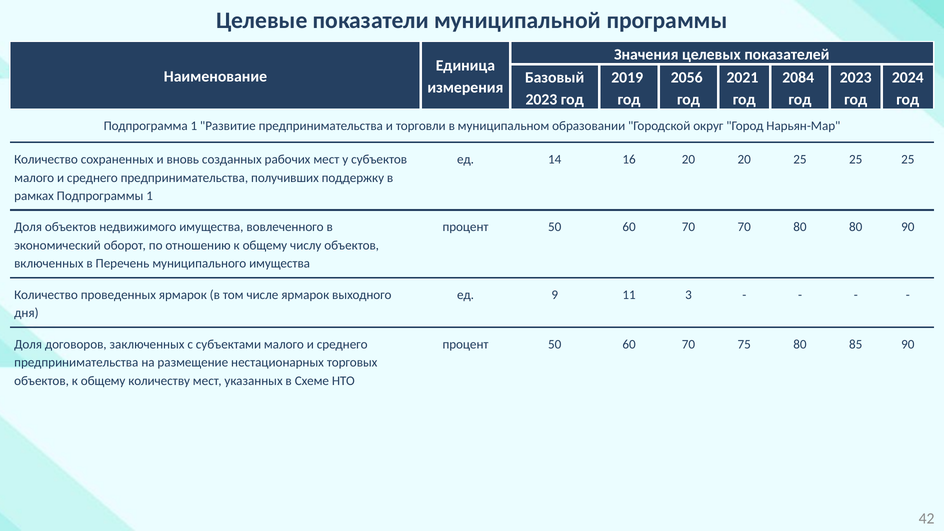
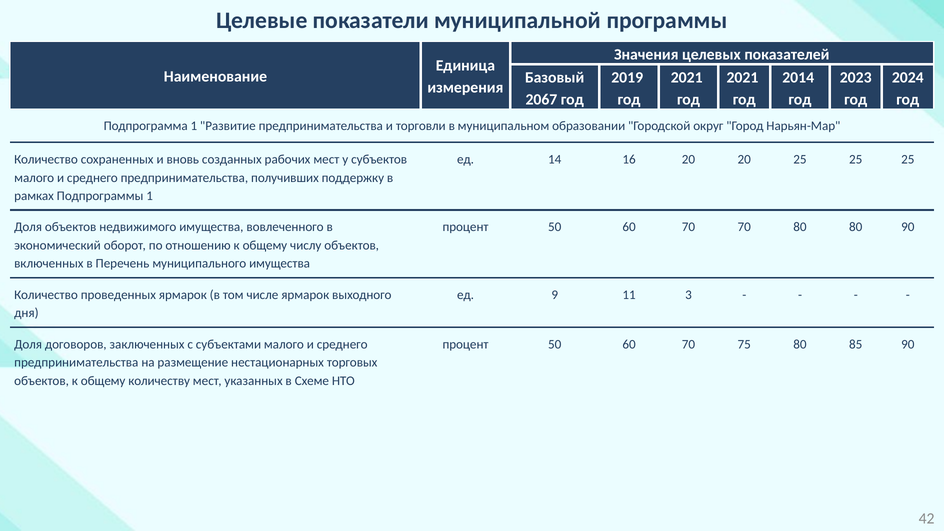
2056: 2056 -> 2021 (687, 77)
2084: 2084 -> 2014 (798, 77)
2023: 2023 -> 2067 (541, 99)
